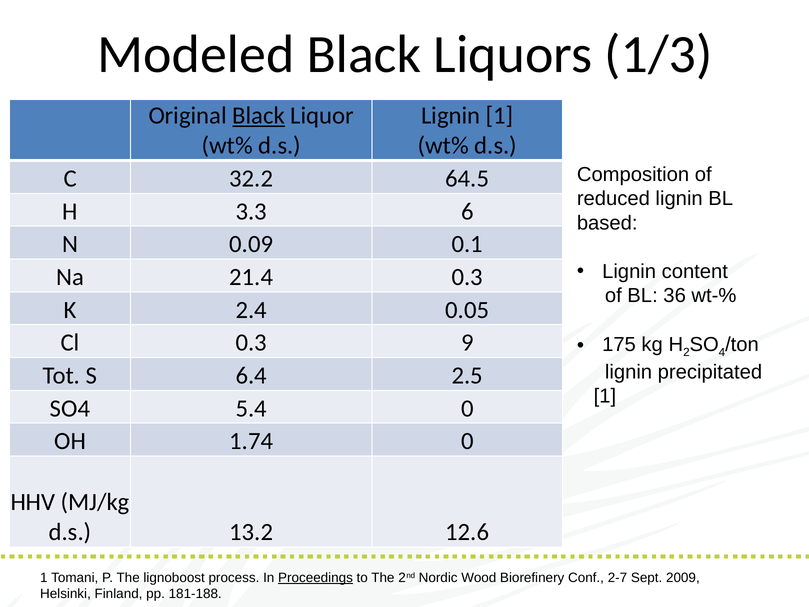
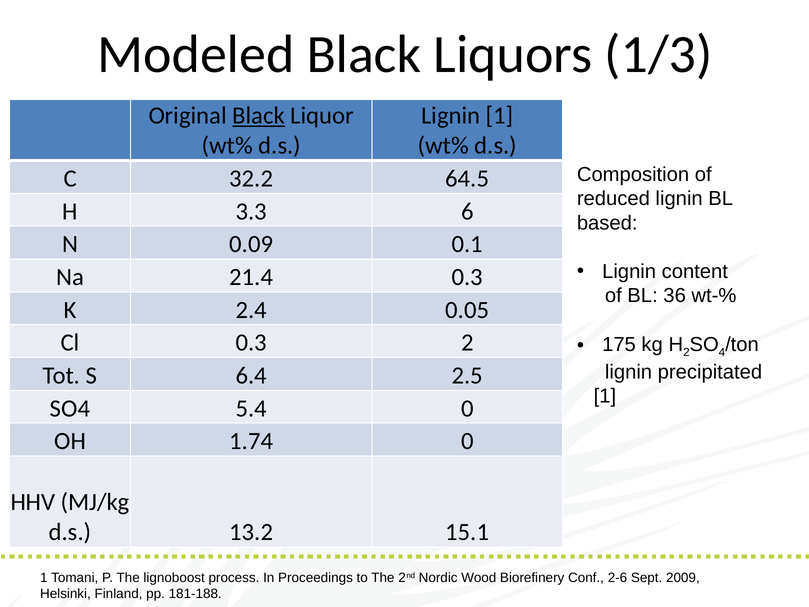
0.3 9: 9 -> 2 (467, 343)
12.6: 12.6 -> 15.1 (467, 532)
Proceedings underline: present -> none (316, 578)
2-7: 2-7 -> 2-6 (617, 578)
